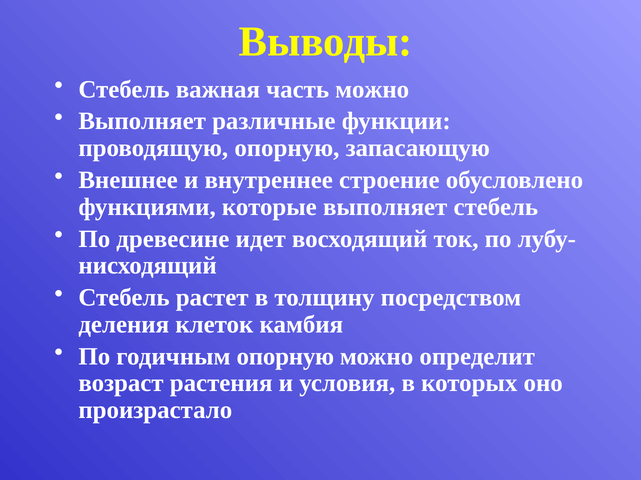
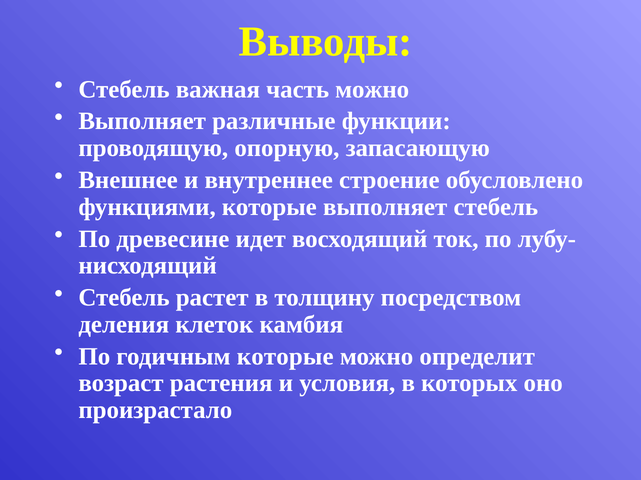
годичным опорную: опорную -> которые (285, 357)
